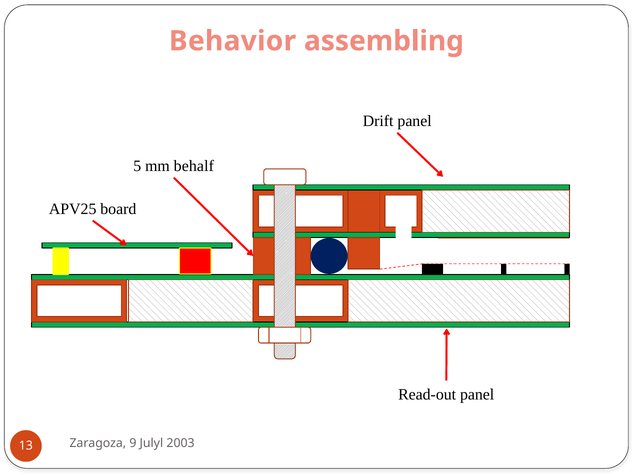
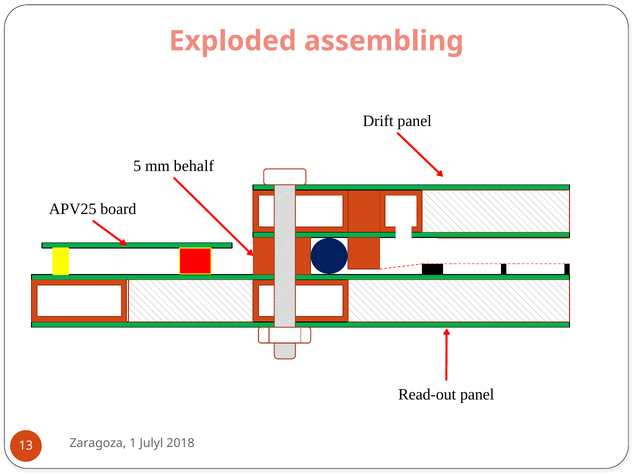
Behavior: Behavior -> Exploded (233, 41)
9: 9 -> 1 (133, 443)
2003: 2003 -> 2018 (181, 443)
